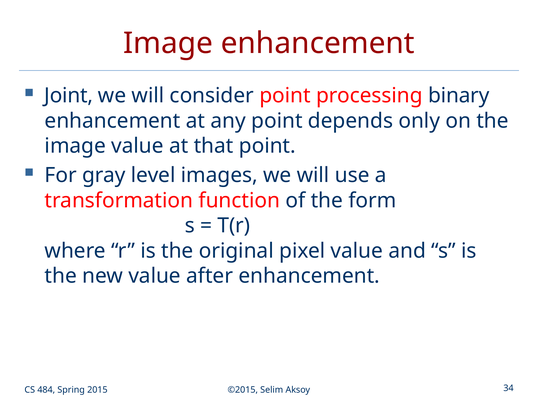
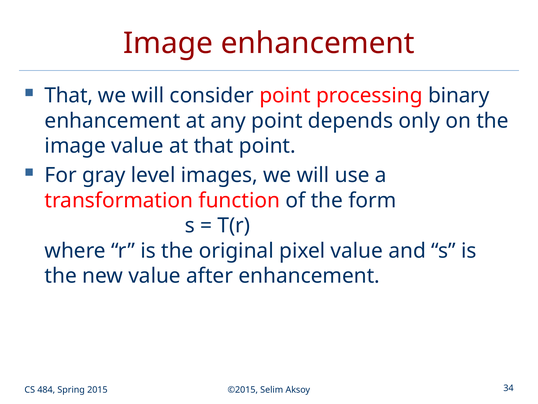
Joint: Joint -> That (69, 96)
